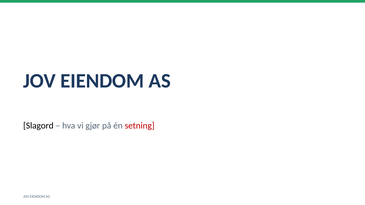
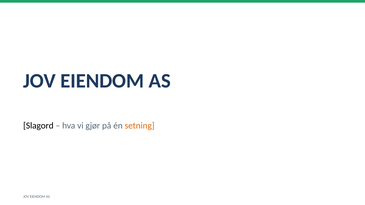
setning colour: red -> orange (140, 126)
